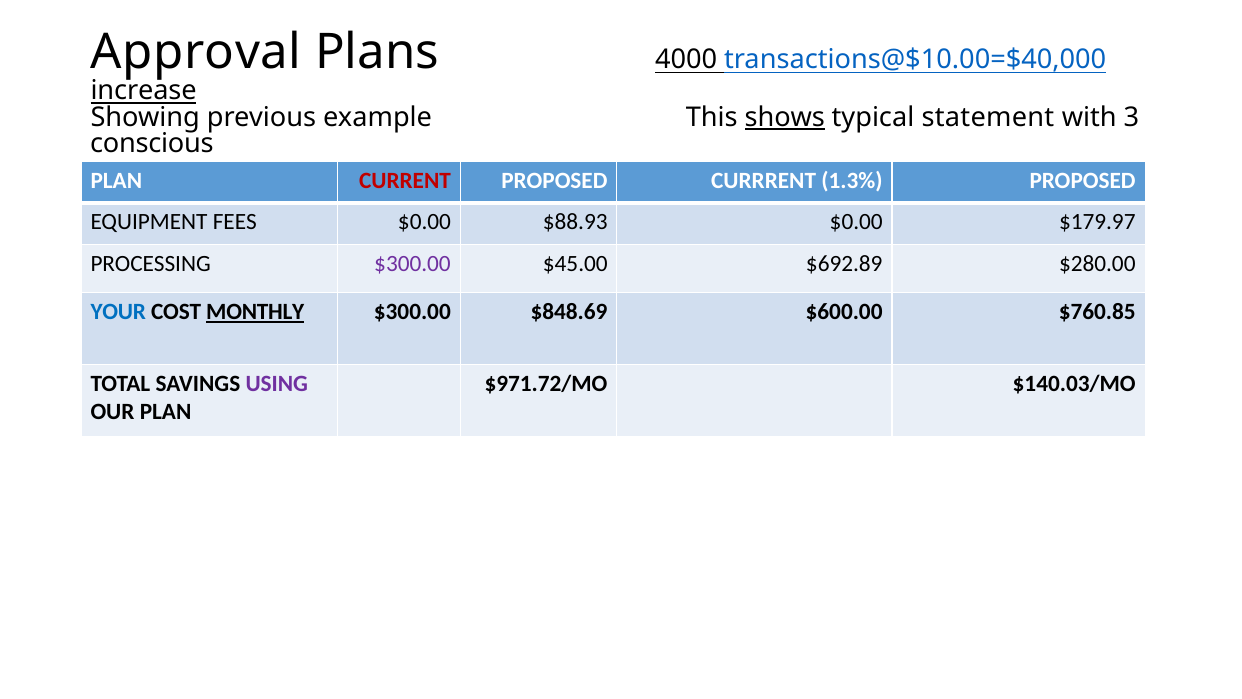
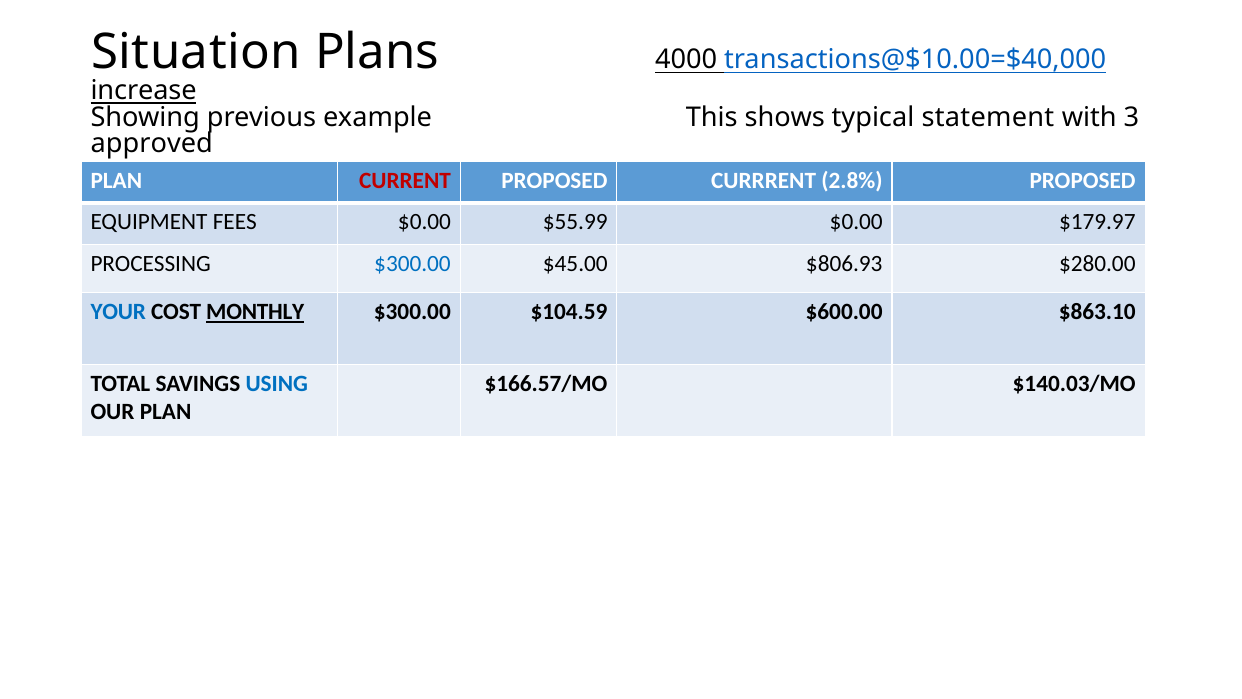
Approval: Approval -> Situation (196, 53)
shows underline: present -> none (785, 117)
conscious: conscious -> approved (152, 143)
1.3%: 1.3% -> 2.8% (852, 180)
$88.93: $88.93 -> $55.99 (575, 222)
$300.00 colour: purple -> blue (412, 264)
$692.89: $692.89 -> $806.93 (844, 264)
$848.69: $848.69 -> $104.59 (569, 312)
$760.85: $760.85 -> $863.10 (1097, 312)
USING colour: purple -> blue (277, 384)
$971.72/MO: $971.72/MO -> $166.57/MO (546, 384)
